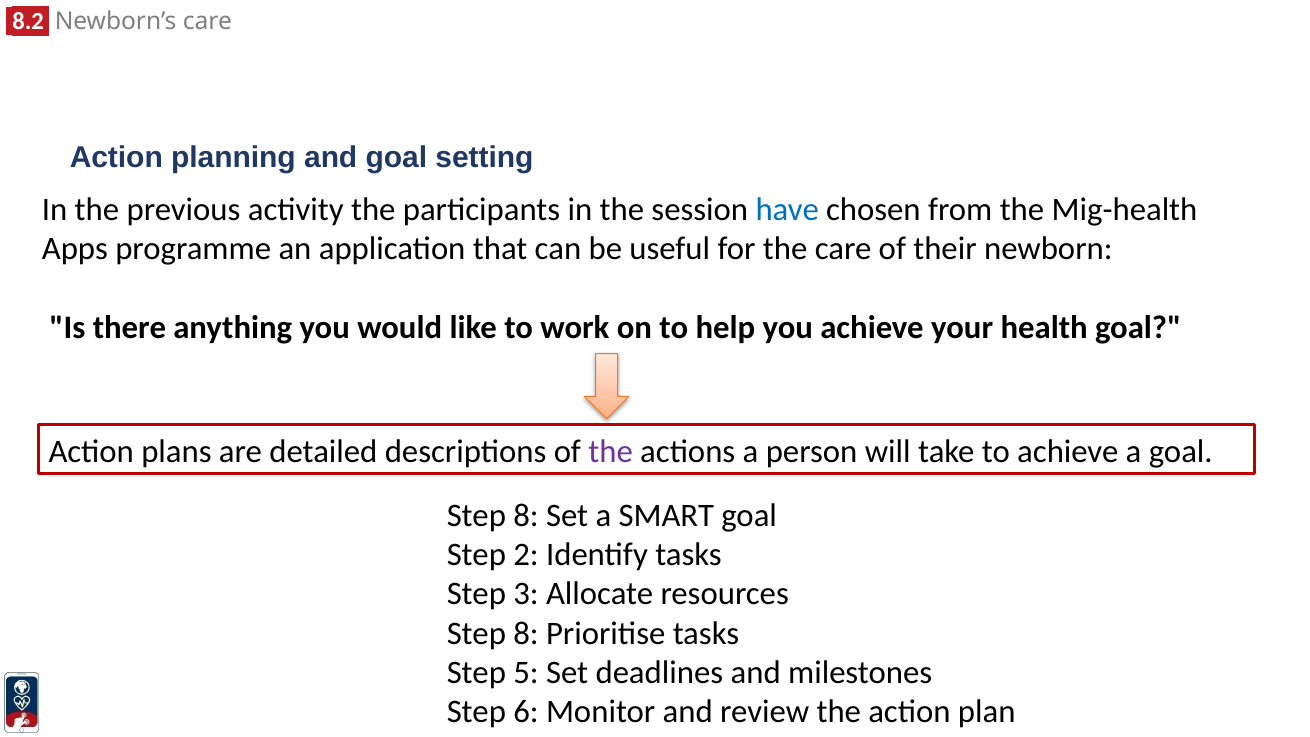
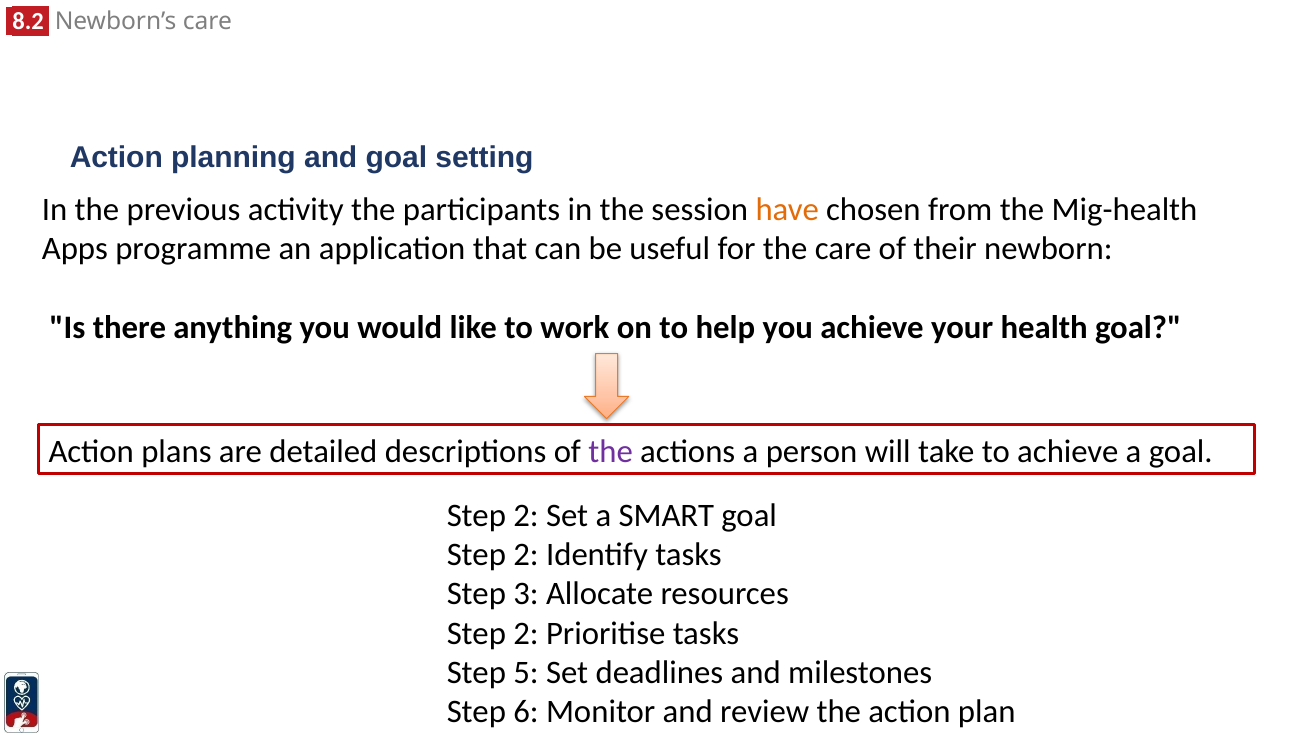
have colour: blue -> orange (787, 210)
8: 8 -> 2 (526, 515)
8: 8 -> 2 (526, 633)
